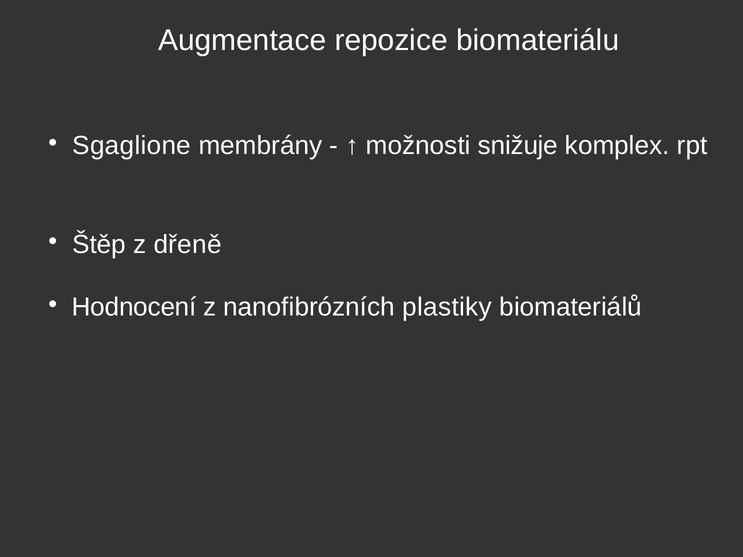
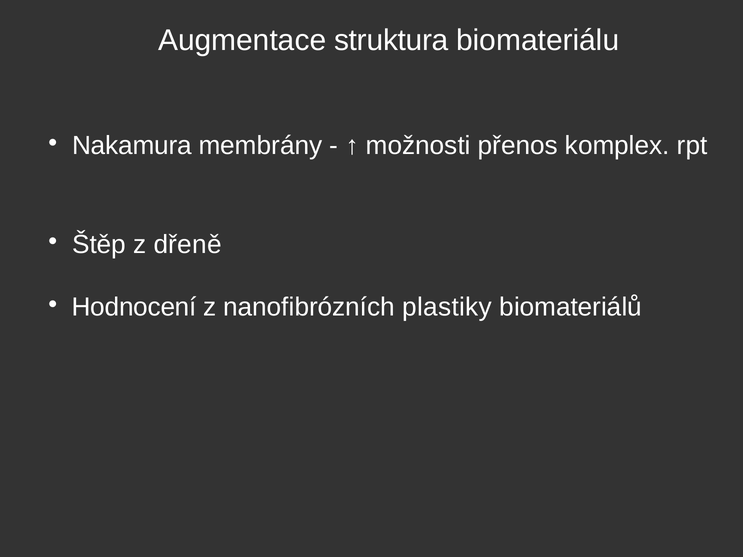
repozice: repozice -> struktura (391, 40)
Sgaglione: Sgaglione -> Nakamura (132, 146)
snižuje: snižuje -> přenos (518, 146)
